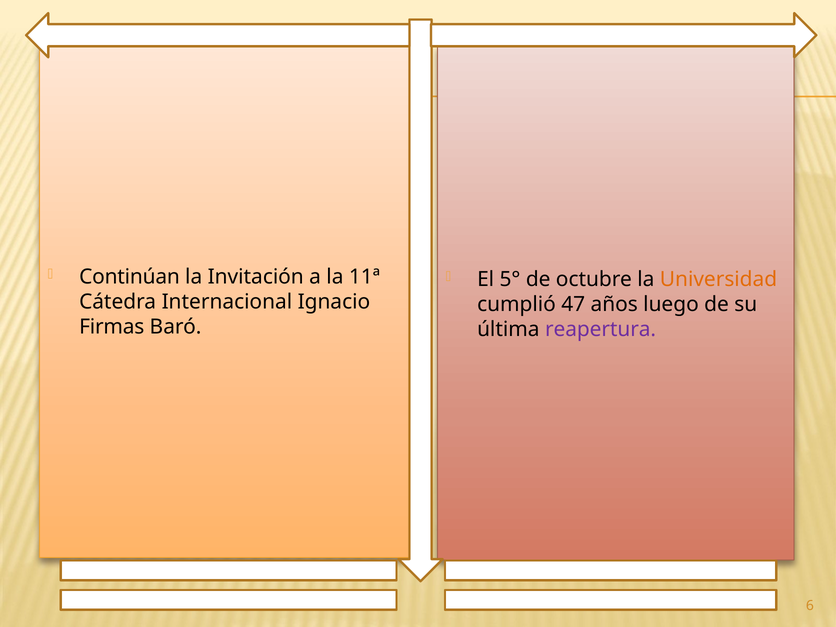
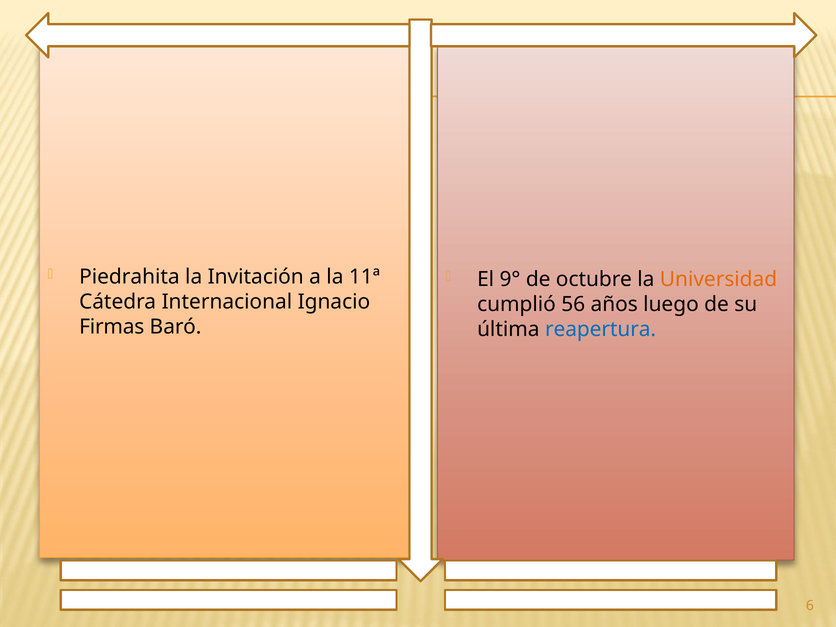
Continúan: Continúan -> Piedrahita (129, 277)
5°: 5° -> 9° (510, 279)
47: 47 -> 56 (573, 304)
reapertura colour: purple -> blue (601, 329)
